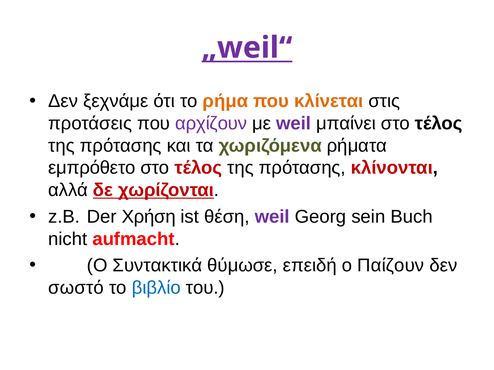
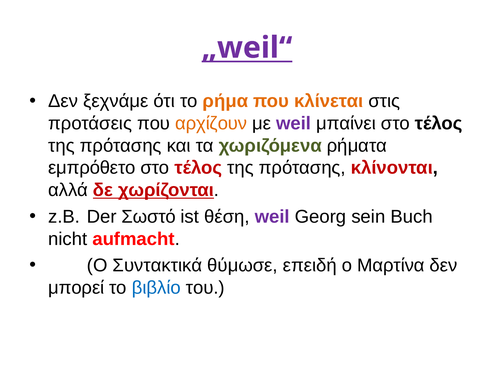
αρχίζουν colour: purple -> orange (211, 124)
Χρήση: Χρήση -> Σωστό (149, 217)
Παίζουν: Παίζουν -> Μαρτίνα (391, 266)
σωστό: σωστό -> μπορεί (76, 288)
